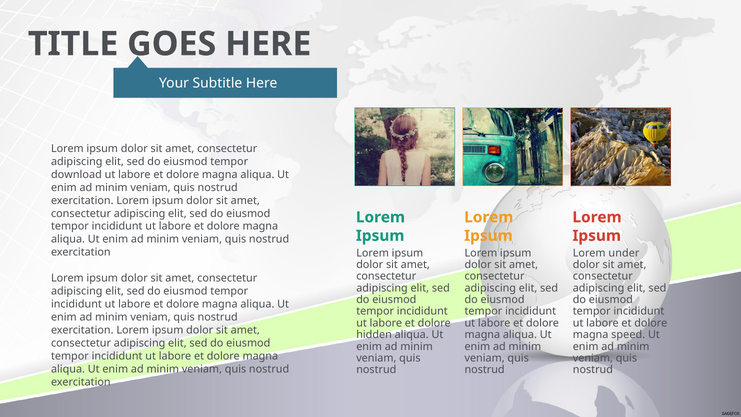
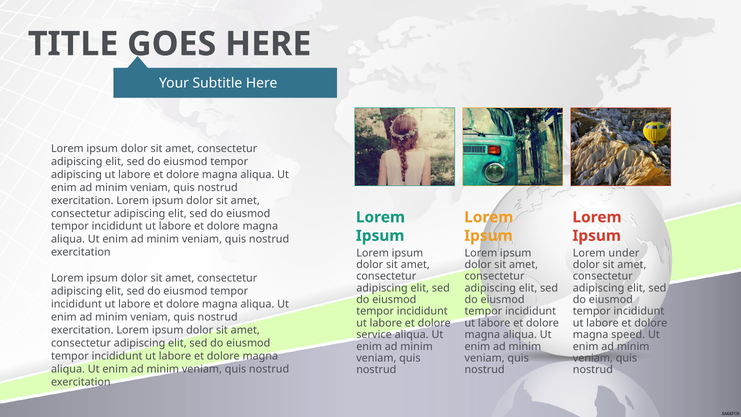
download: download -> adipiscing (76, 174)
hidden: hidden -> service (374, 335)
